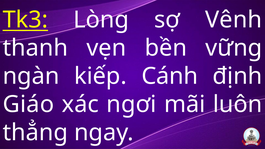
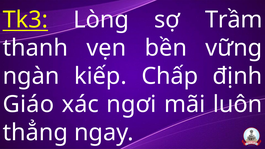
Vênh: Vênh -> Trầm (234, 20)
Cánh: Cánh -> Chấp (170, 76)
